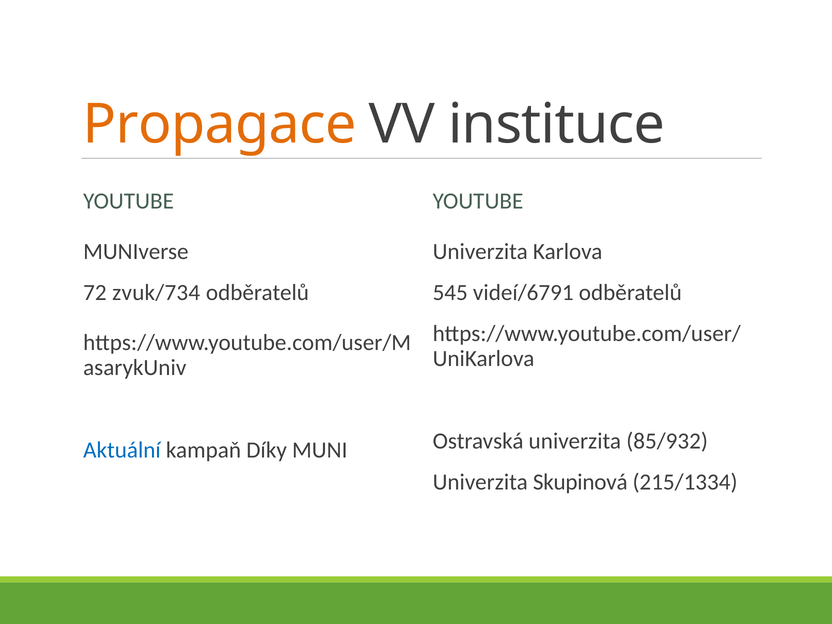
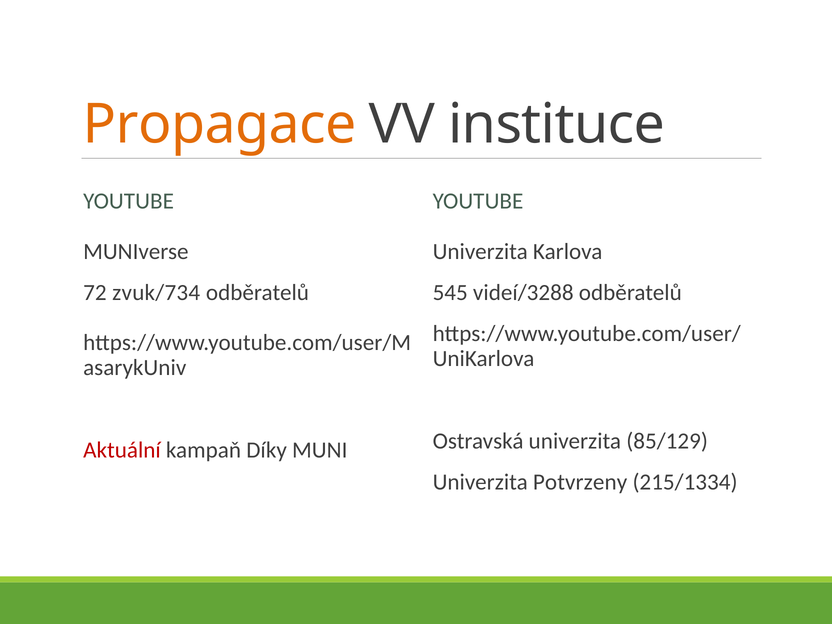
videí/6791: videí/6791 -> videí/3288 (523, 293)
85/932: 85/932 -> 85/129 (667, 441)
Aktuální colour: blue -> red (122, 450)
Skupinová: Skupinová -> Potvrzeny (580, 482)
